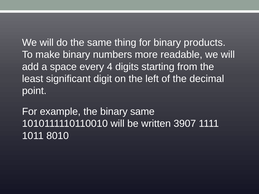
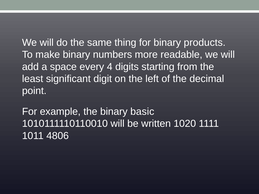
binary same: same -> basic (142, 112)
3907: 3907 -> 1020 (185, 124)
8010: 8010 -> 4806 (58, 136)
